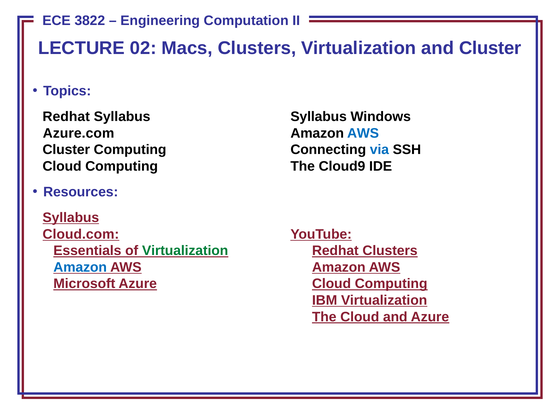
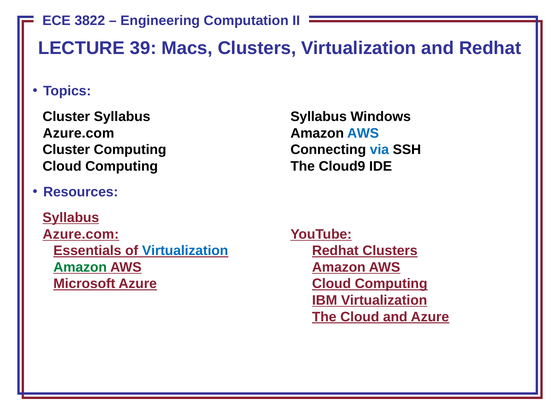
02: 02 -> 39 (143, 48)
and Cluster: Cluster -> Redhat (490, 48)
Redhat: Redhat -> Cluster (66, 117)
Cloud.com: Cloud.com -> Azure.com (81, 234)
Virtualization colour: green -> blue (185, 251)
Amazon colour: blue -> green (80, 267)
